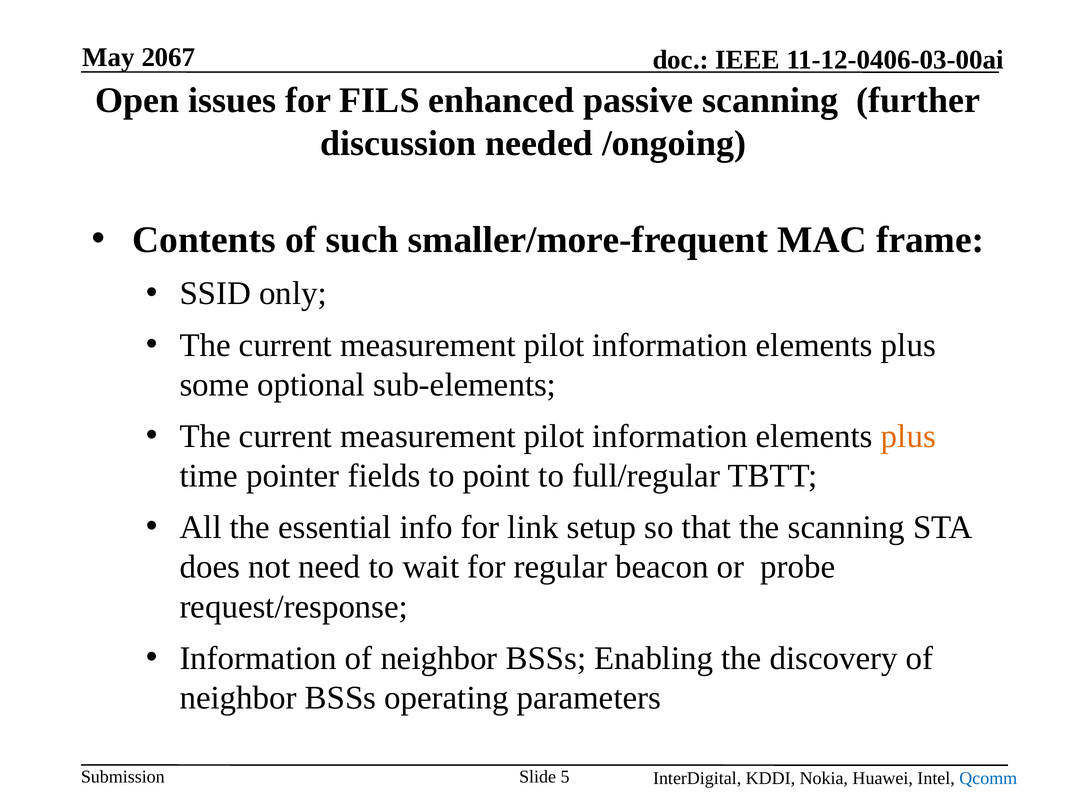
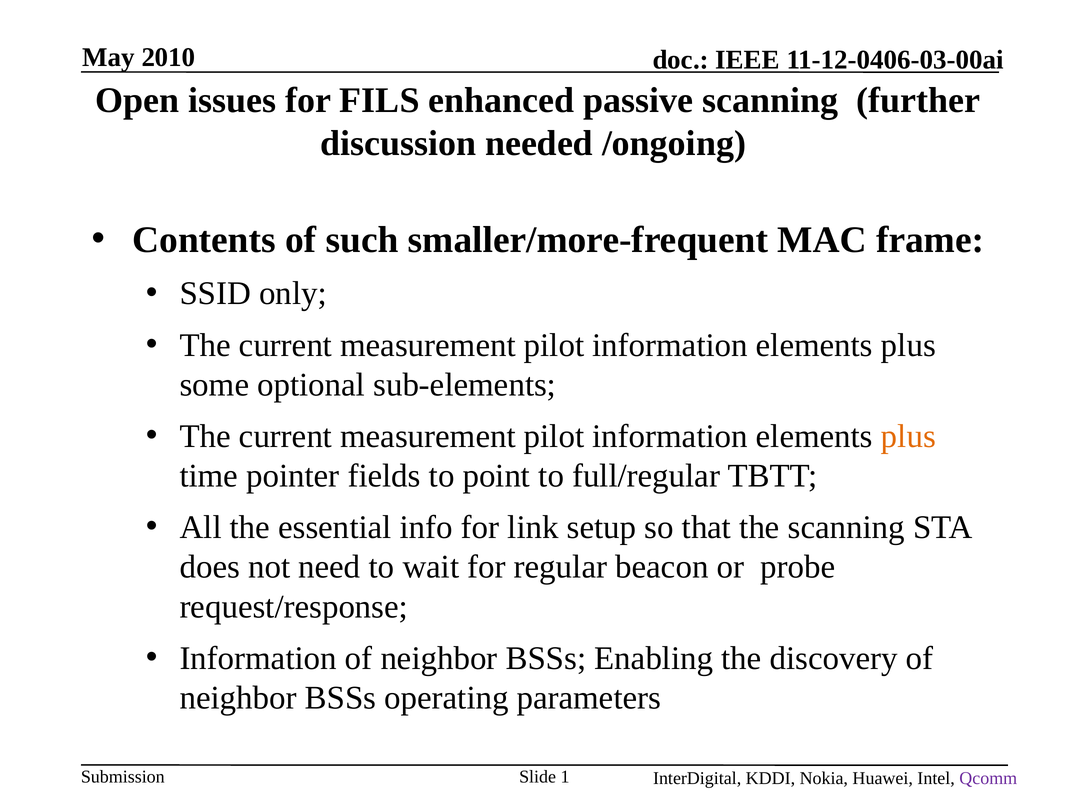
2067: 2067 -> 2010 (168, 57)
5: 5 -> 1 (565, 777)
Qcomm colour: blue -> purple (988, 778)
